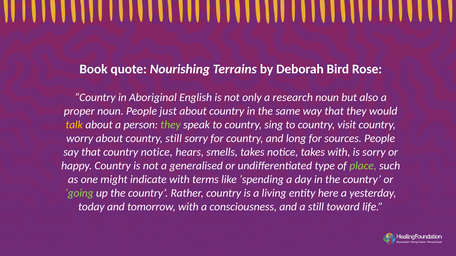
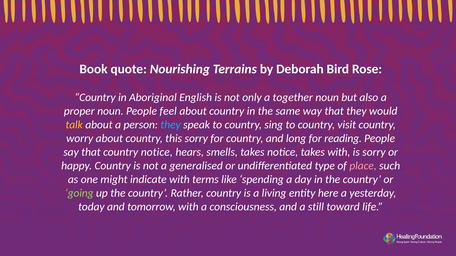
research: research -> together (293, 98)
just: just -> feel (168, 111)
they colour: light green -> light blue (171, 125)
country still: still -> this (174, 139)
sources: sources -> reading (343, 139)
place colour: light green -> pink (363, 166)
